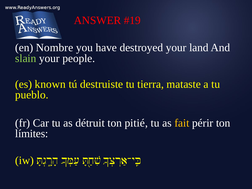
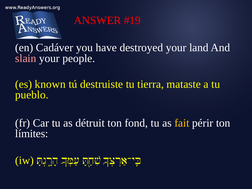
Nombre: Nombre -> Cadáver (55, 48)
slain colour: light green -> pink (26, 58)
pitié: pitié -> fond (136, 123)
